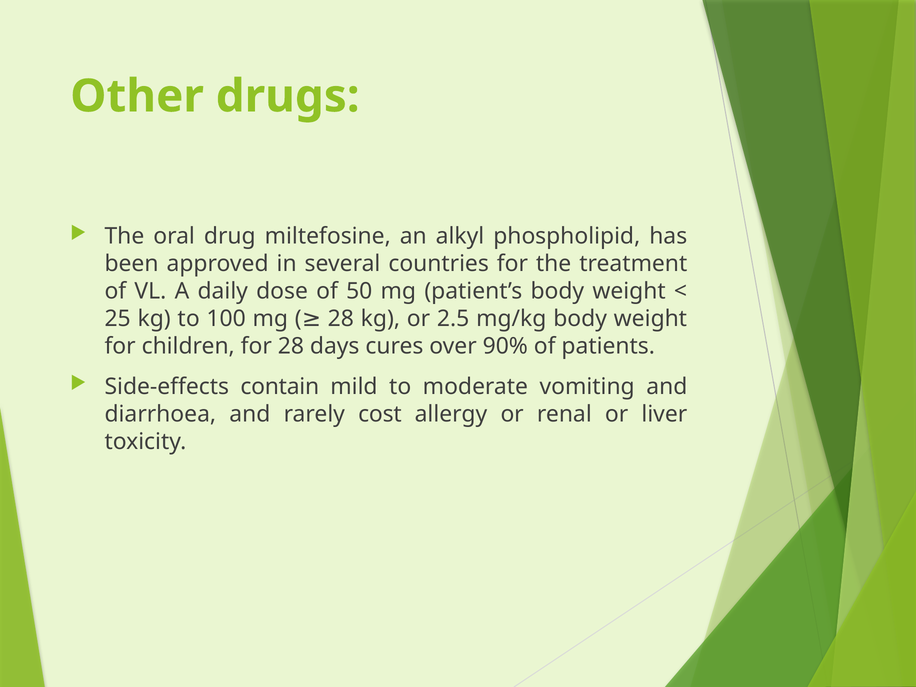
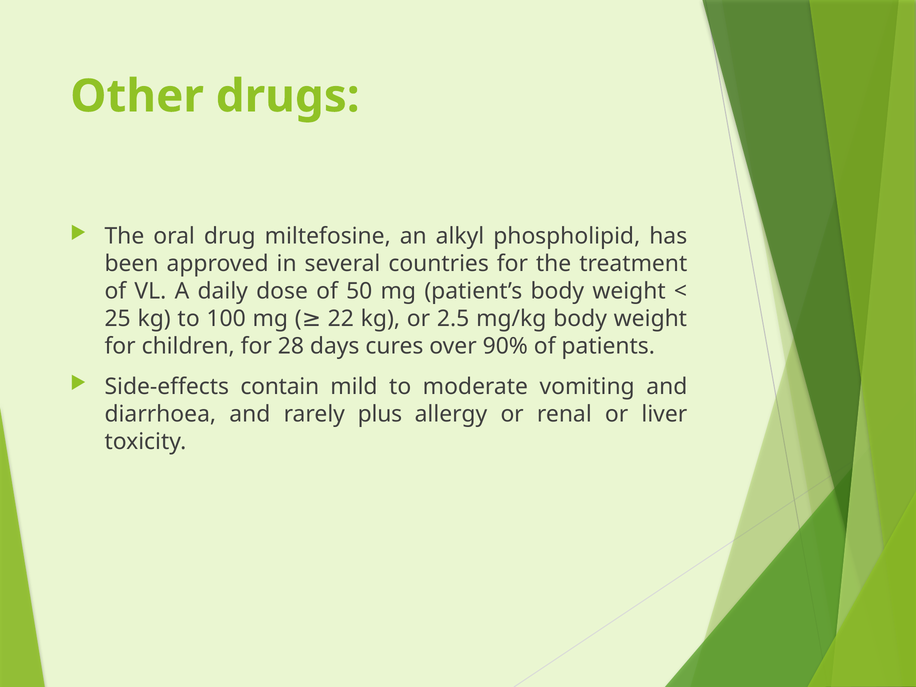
28: 28 -> 22 (341, 319)
cost: cost -> plus (380, 414)
